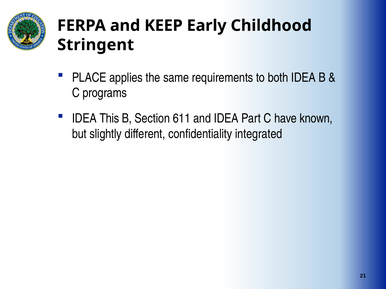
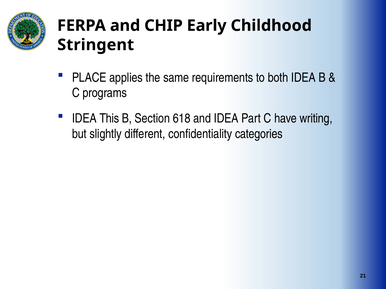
KEEP: KEEP -> CHIP (164, 26)
611: 611 -> 618 (182, 119)
known: known -> writing (316, 119)
integrated: integrated -> categories (259, 134)
